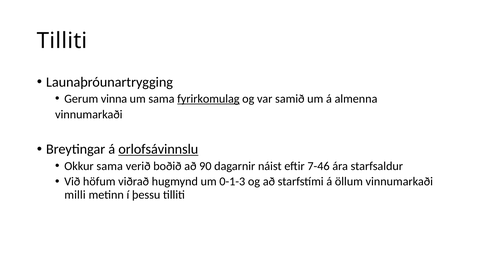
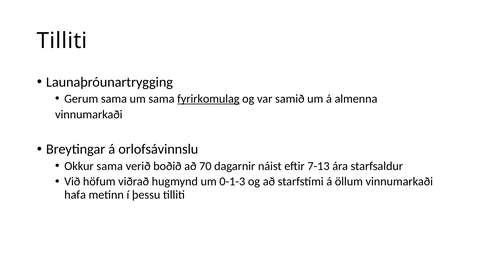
Gerum vinna: vinna -> sama (114, 99)
orlofsávinnslu underline: present -> none (158, 149)
90: 90 -> 70 (205, 166)
7-46: 7-46 -> 7-13 (319, 166)
milli: milli -> hafa (75, 195)
